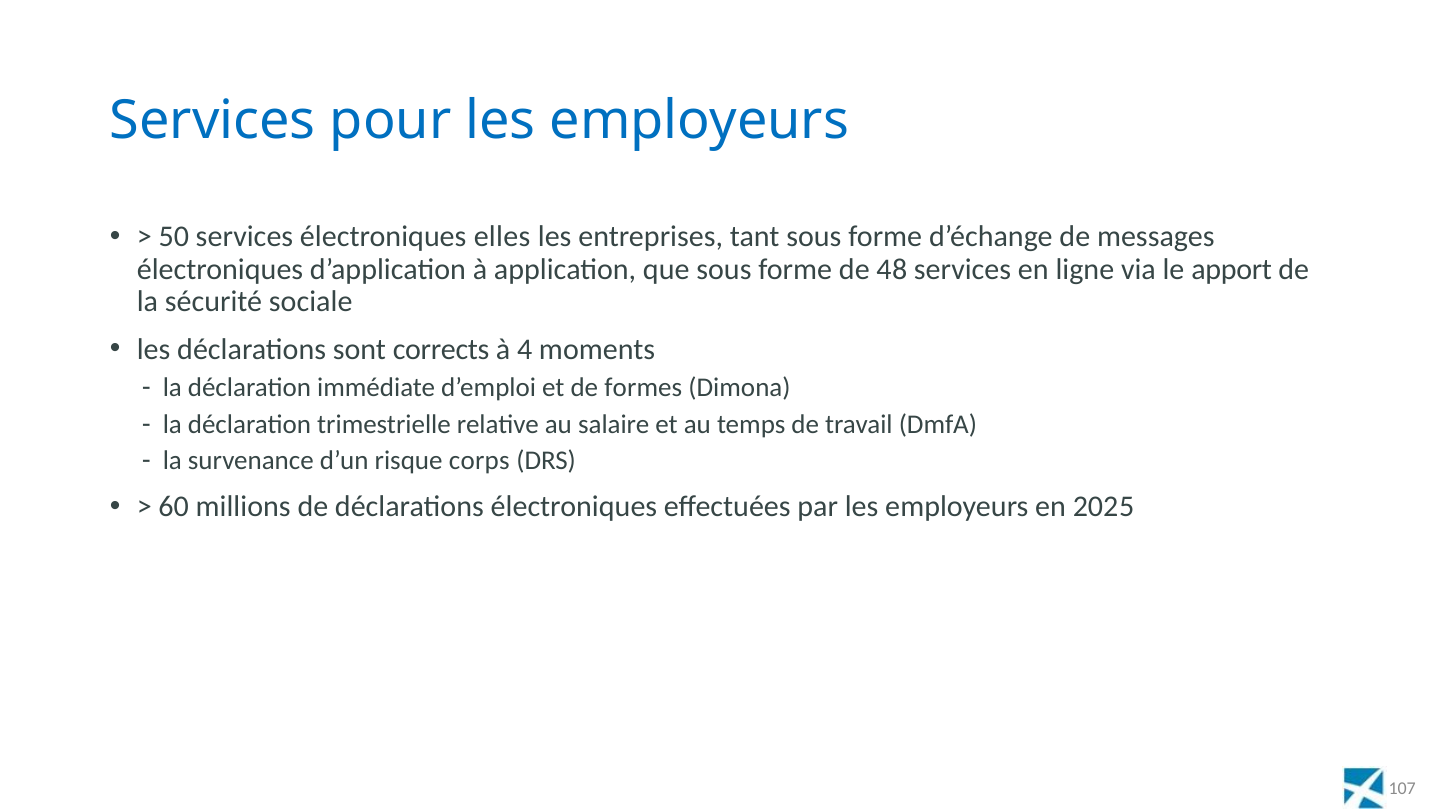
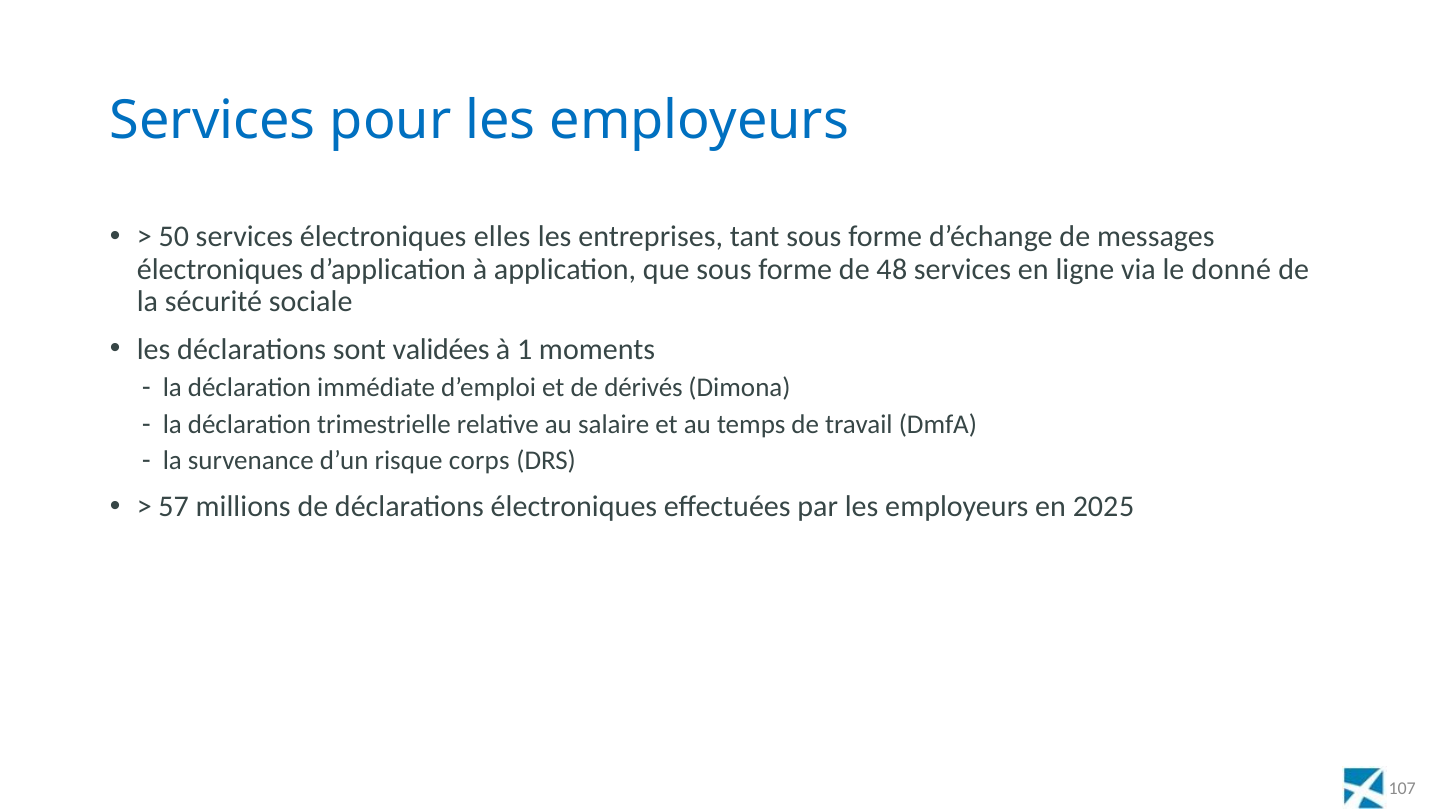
apport: apport -> donné (1231, 270)
corrects: corrects -> validées (441, 349)
4: 4 -> 1 (525, 349)
formes: formes -> dérivés (643, 388)
60: 60 -> 57 (174, 507)
